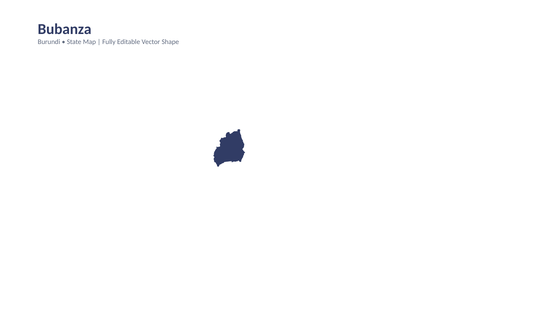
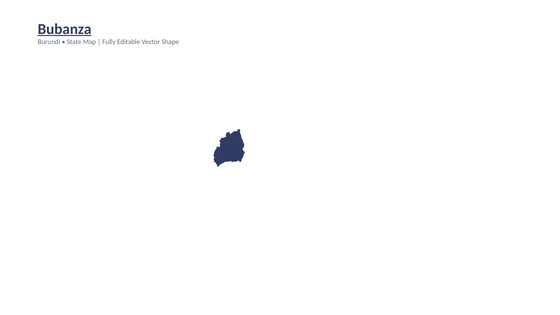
Bubanza underline: none -> present (65, 29)
